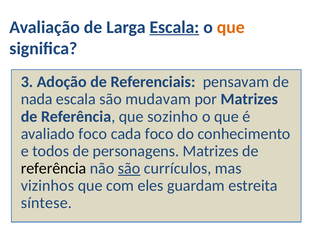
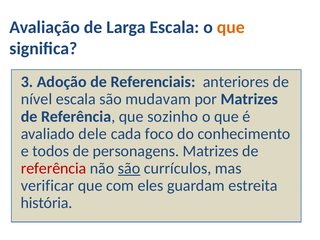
Escala underline: present -> none (174, 27)
pensavam: pensavam -> anteriores (236, 82)
nada: nada -> nível (37, 99)
avaliado foco: foco -> dele (93, 134)
referência colour: black -> red (54, 168)
vizinhos: vizinhos -> verificar (47, 186)
síntese: síntese -> história (47, 203)
